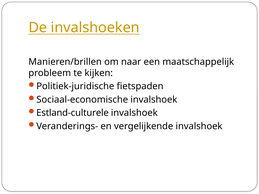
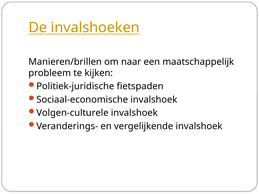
Estland-culturele: Estland-culturele -> Volgen-culturele (72, 113)
